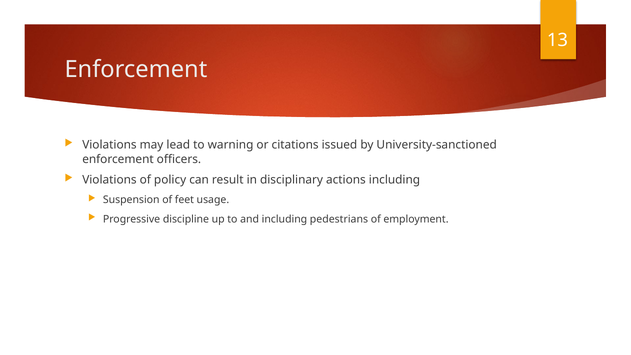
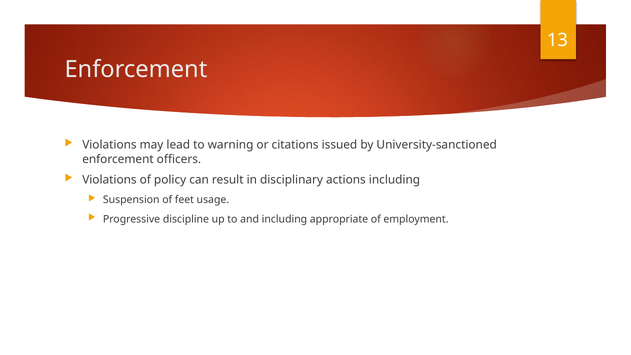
pedestrians: pedestrians -> appropriate (339, 219)
